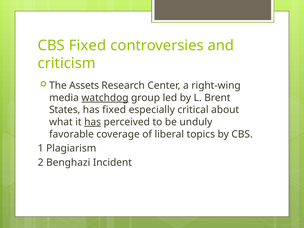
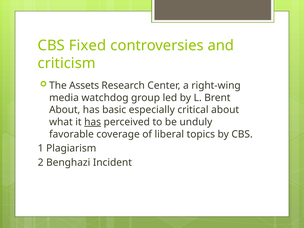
watchdog underline: present -> none (105, 98)
States: States -> About (65, 110)
has fixed: fixed -> basic (114, 110)
